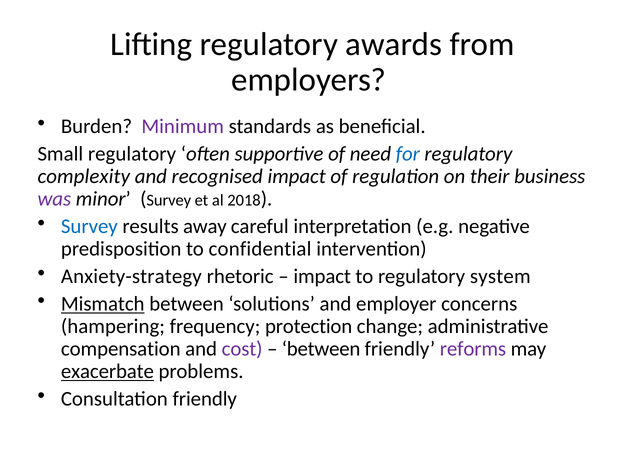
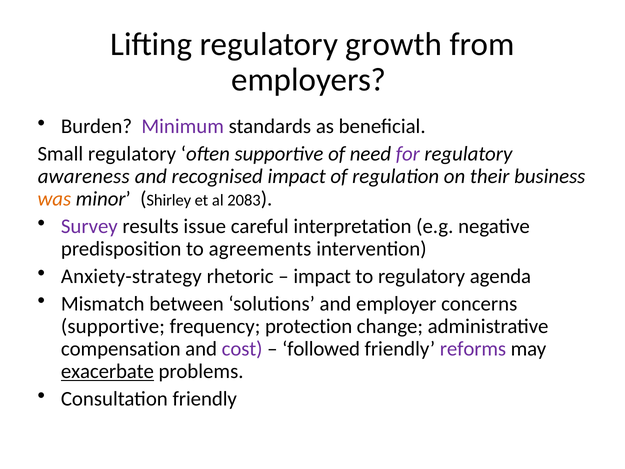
awards: awards -> growth (394, 44)
for colour: blue -> purple (408, 154)
complexity: complexity -> awareness (84, 176)
was colour: purple -> orange (54, 199)
Survey: Survey -> Shirley (169, 200)
2018: 2018 -> 2083 (244, 200)
Survey colour: blue -> purple (89, 226)
away: away -> issue (205, 226)
confidential: confidential -> agreements (260, 249)
system: system -> agenda (500, 276)
Mismatch underline: present -> none (103, 304)
hampering: hampering -> supportive (113, 326)
between: between -> followed (321, 349)
